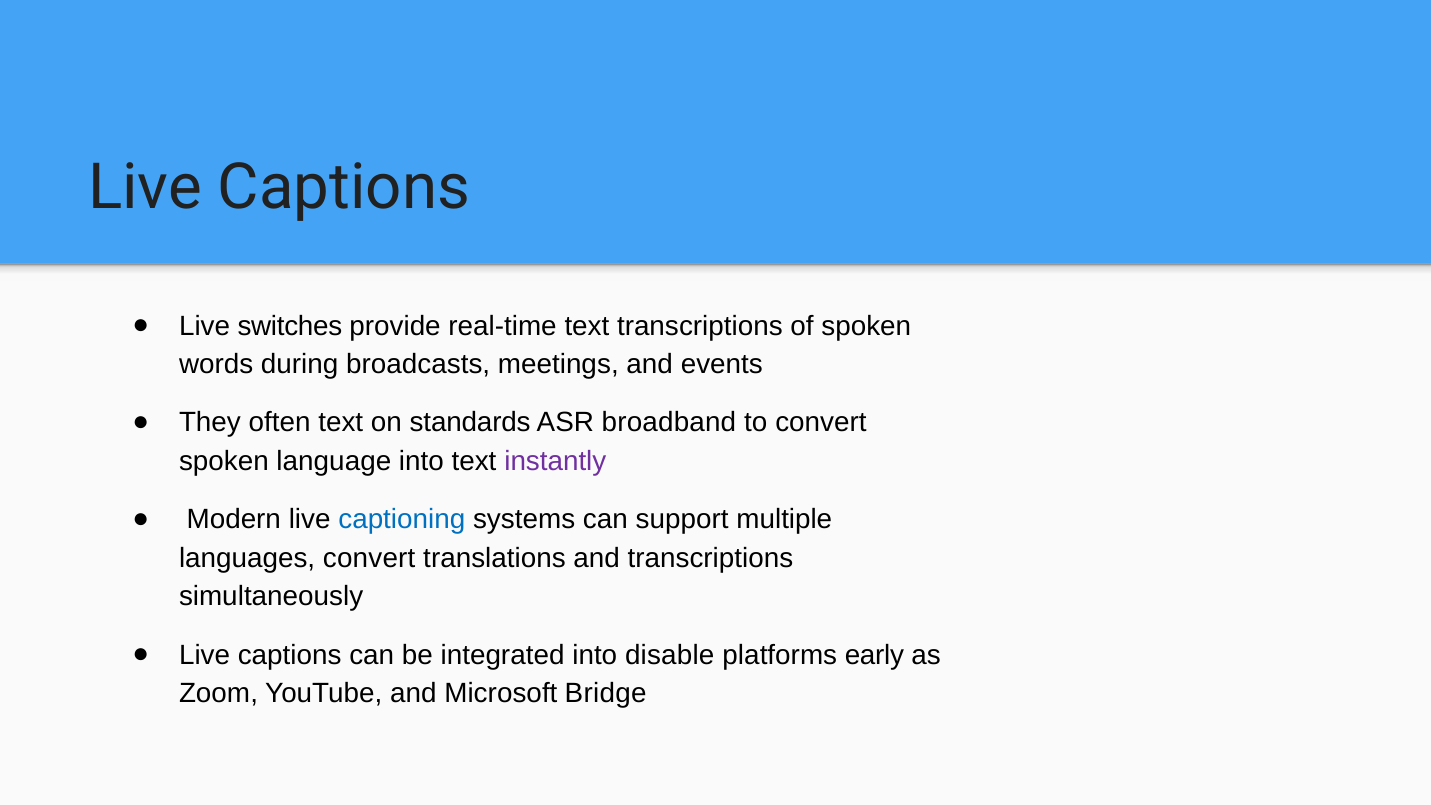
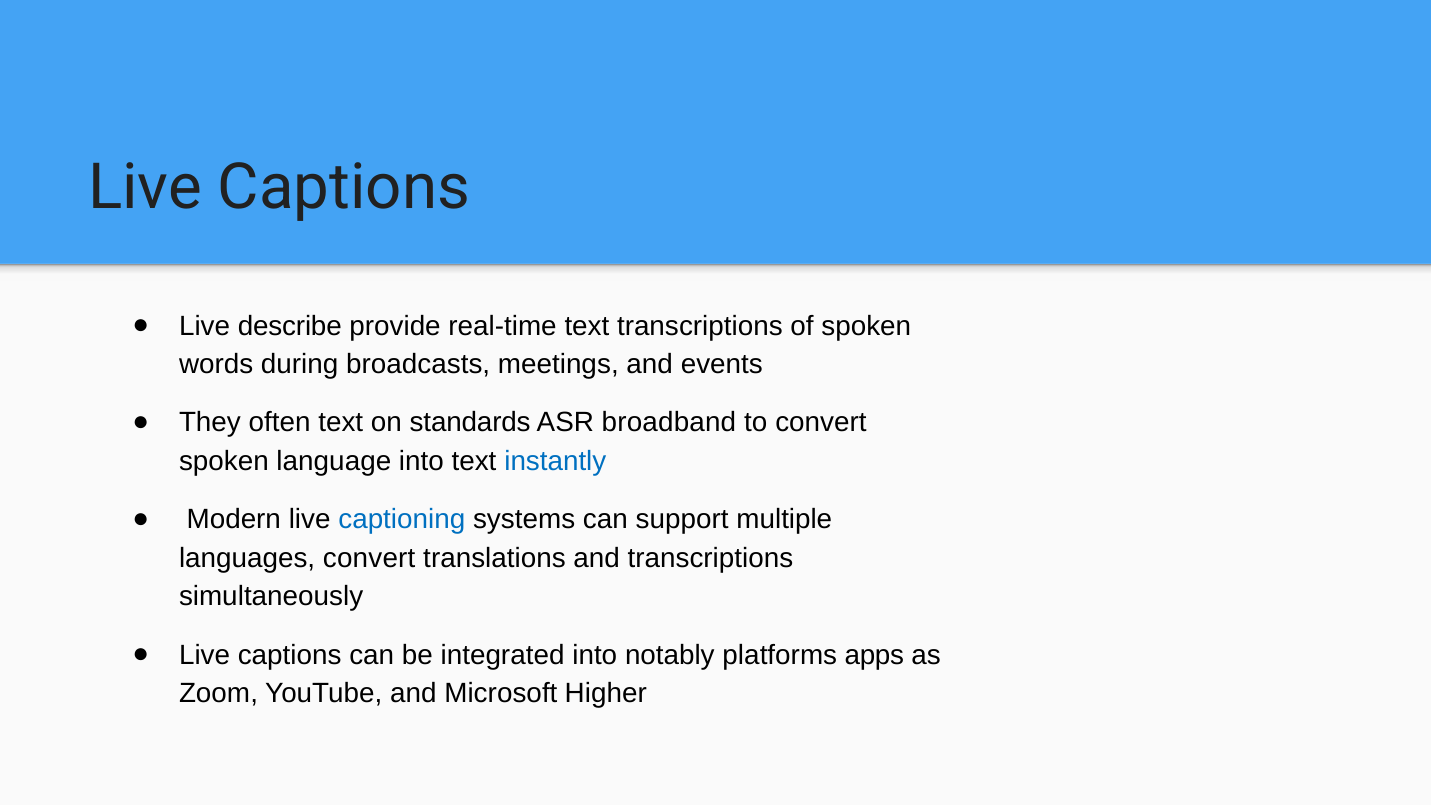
switches: switches -> describe (290, 326)
instantly colour: purple -> blue (555, 461)
disable: disable -> notably (670, 655)
early: early -> apps (874, 655)
Bridge: Bridge -> Higher (606, 693)
